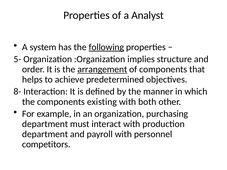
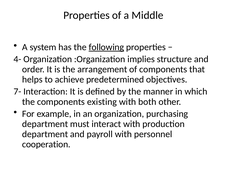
Analyst: Analyst -> Middle (148, 15)
5-: 5- -> 4- (17, 59)
arrangement underline: present -> none (102, 69)
8-: 8- -> 7- (17, 92)
competitors: competitors -> cooperation (46, 145)
